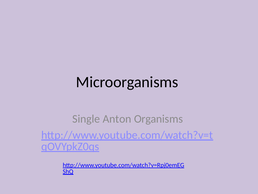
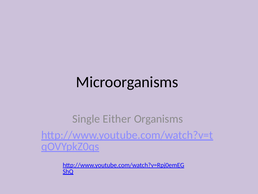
Anton: Anton -> Either (117, 119)
